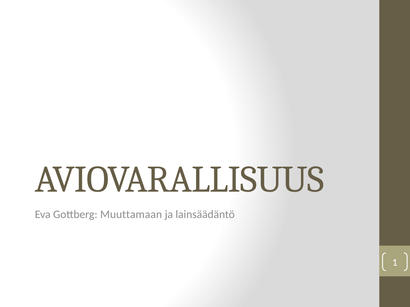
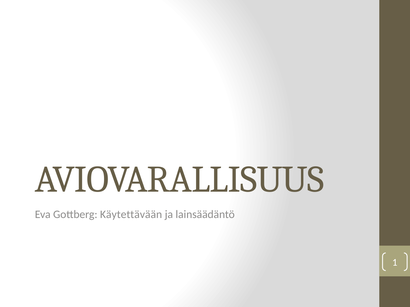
Muuttamaan: Muuttamaan -> Käytettävään (131, 215)
